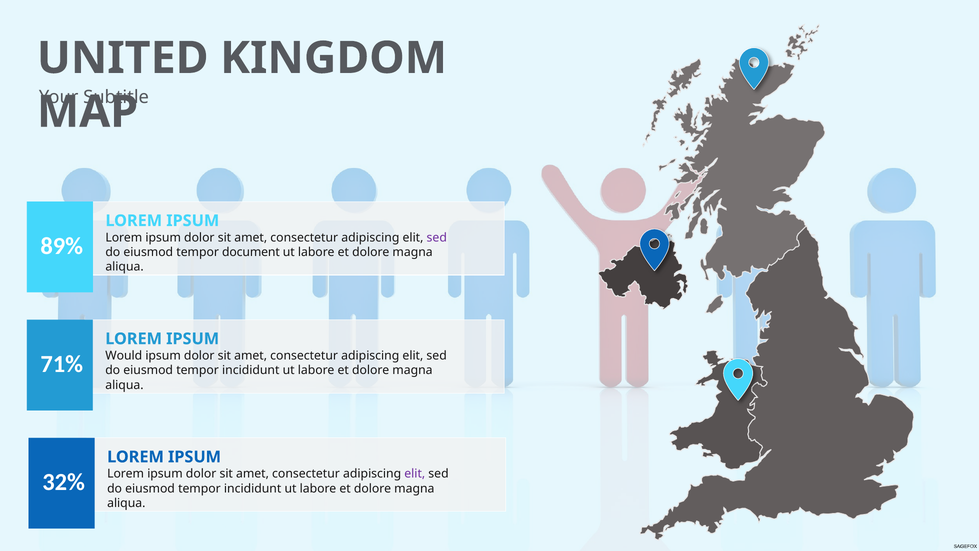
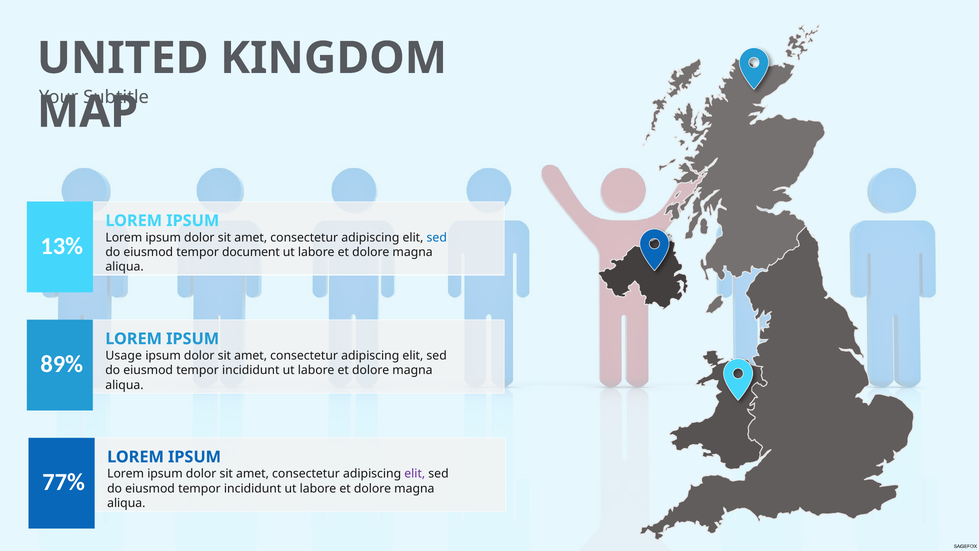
sed colour: purple -> blue (437, 237)
89%: 89% -> 13% (62, 246)
Would: Would -> Usage (124, 355)
71%: 71% -> 89% (62, 364)
32%: 32% -> 77% (64, 482)
